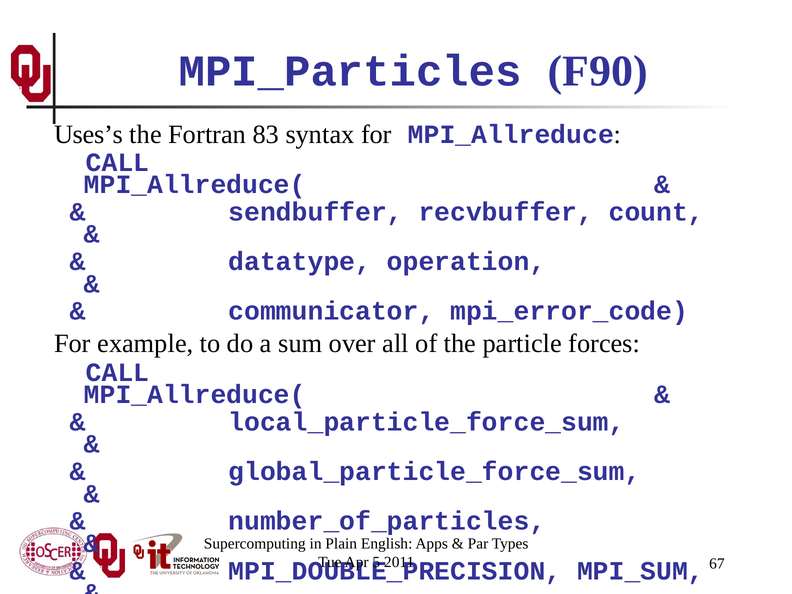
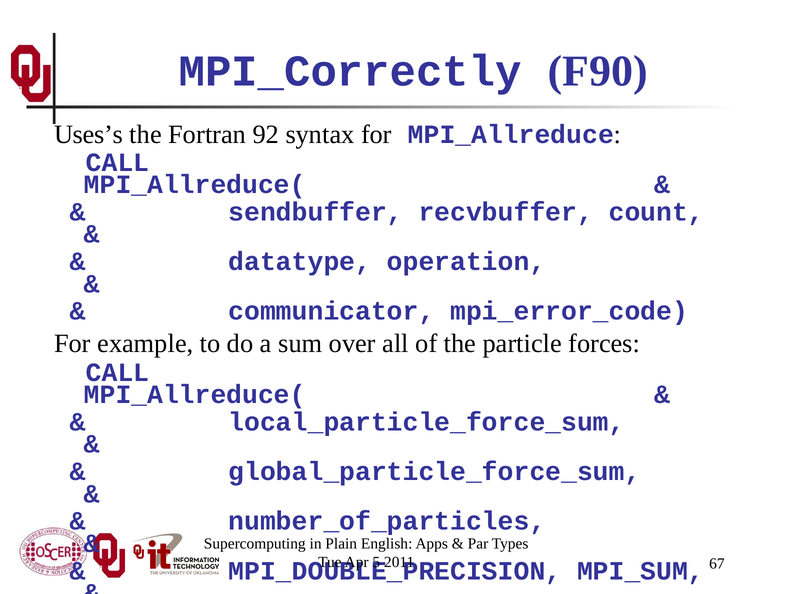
MPI_Particles: MPI_Particles -> MPI_Correctly (350, 71)
83: 83 -> 92 (266, 134)
